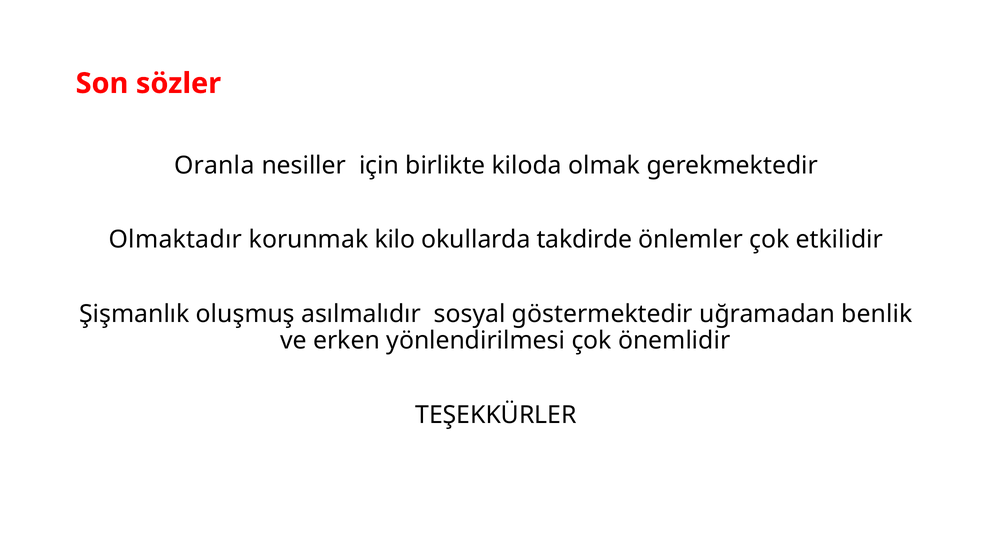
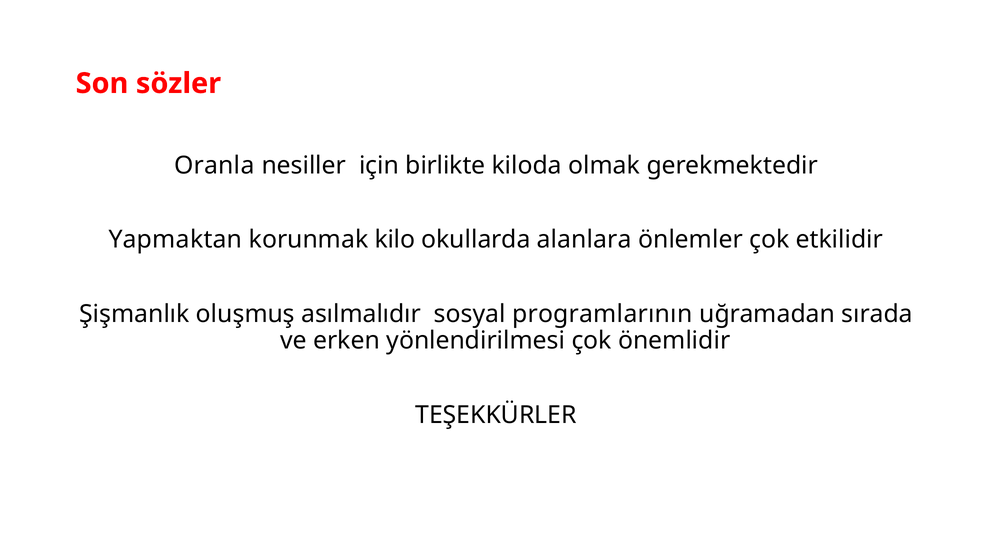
Olmaktadır: Olmaktadır -> Yapmaktan (175, 240)
takdirde: takdirde -> alanlara (584, 240)
göstermektedir: göstermektedir -> programlarının (602, 314)
benlik: benlik -> sırada (877, 314)
